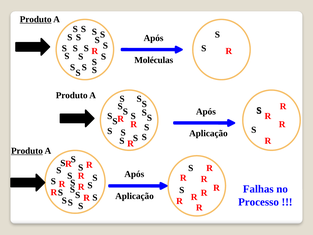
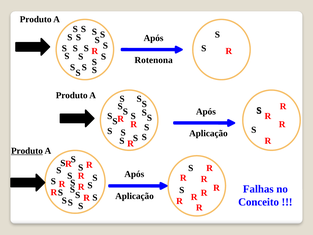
Produto underline: present -> none (36, 19)
Moléculas: Moléculas -> Rotenona (154, 60)
Processo: Processo -> Conceito (259, 202)
